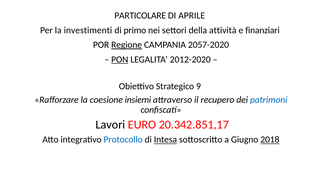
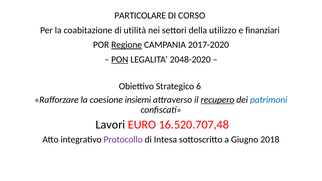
APRILE: APRILE -> CORSO (192, 16)
investimenti: investimenti -> coabitazione (88, 30)
primo: primo -> utilità (135, 30)
attività: attività -> utilizzo (223, 30)
2057-2020: 2057-2020 -> 2017-2020 (208, 45)
2012-2020: 2012-2020 -> 2048-2020 (190, 59)
9: 9 -> 6 (199, 86)
recupero underline: none -> present (217, 100)
20.342.851,17: 20.342.851,17 -> 16.520.707,48 (194, 125)
Protocollo colour: blue -> purple (123, 140)
Intesa underline: present -> none (165, 140)
2018 underline: present -> none (270, 140)
